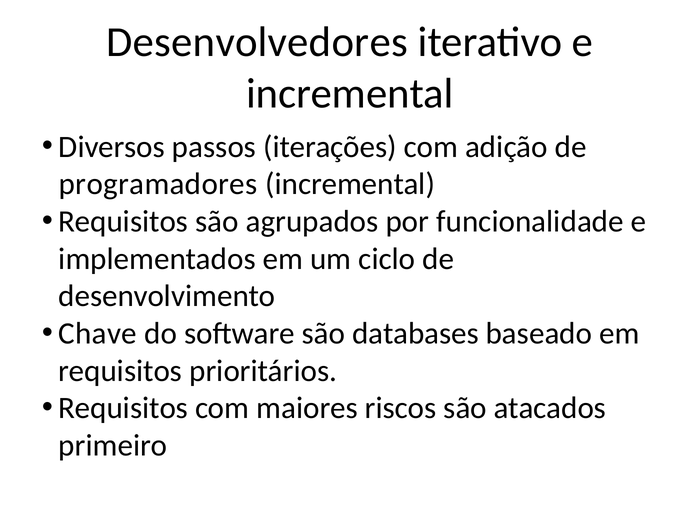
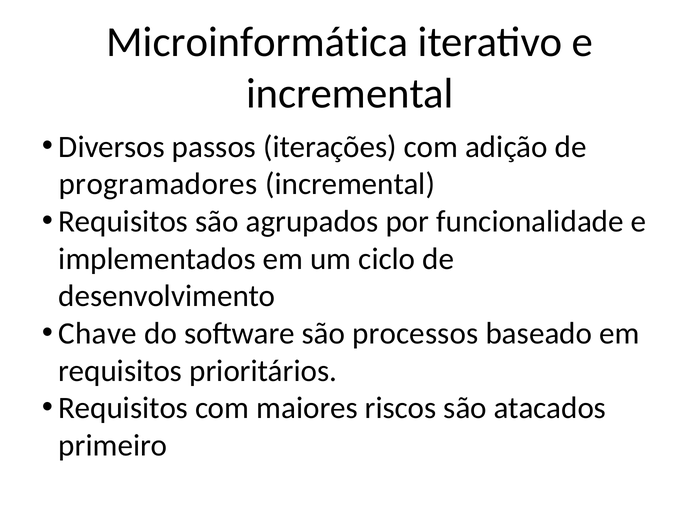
Desenvolvedores: Desenvolvedores -> Microinformática (257, 42)
databases: databases -> processos (415, 334)
